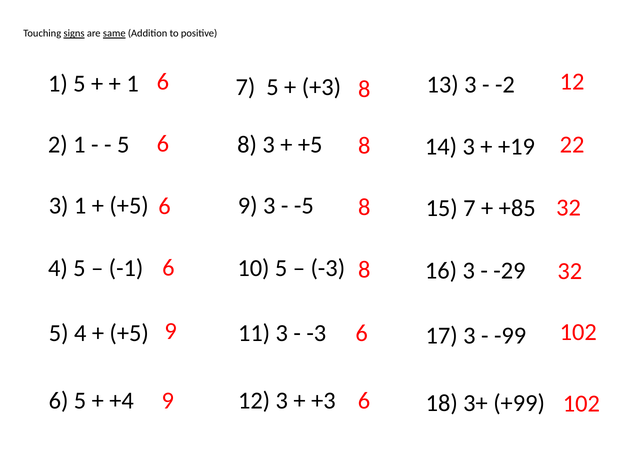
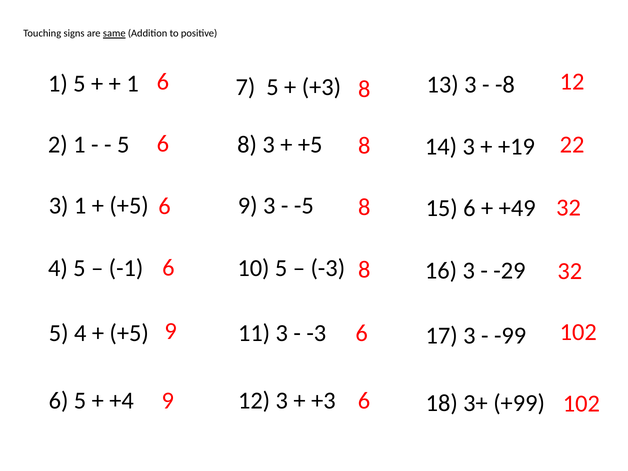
signs underline: present -> none (74, 34)
-2: -2 -> -8 (505, 85)
15 7: 7 -> 6 (469, 208)
+85: +85 -> +49 (517, 208)
